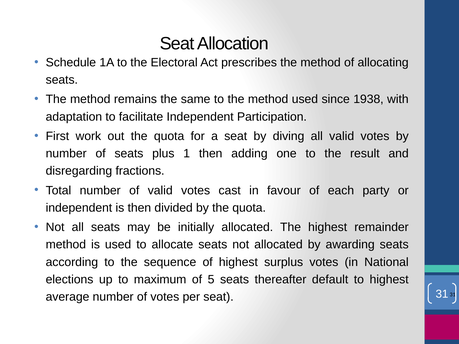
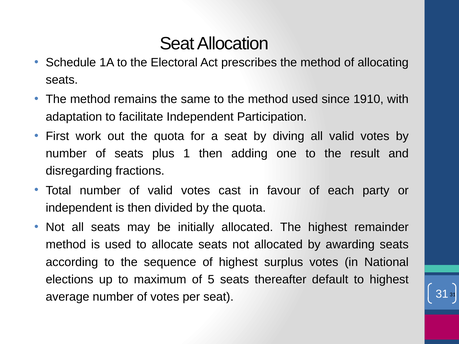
1938: 1938 -> 1910 (368, 99)
